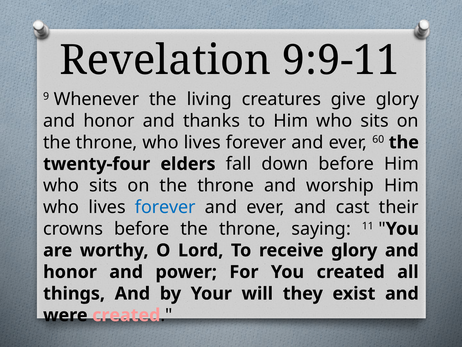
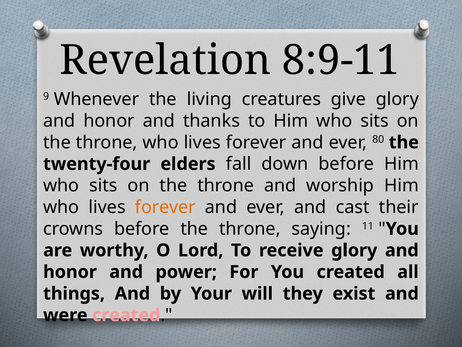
9:9-11: 9:9-11 -> 8:9-11 (341, 60)
60: 60 -> 80 (378, 139)
forever colour: blue -> orange (165, 207)
